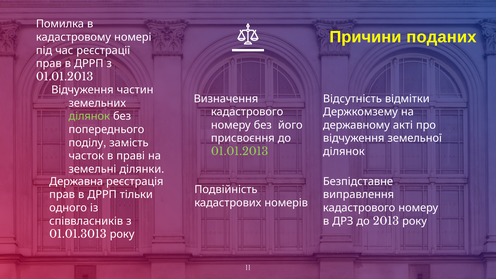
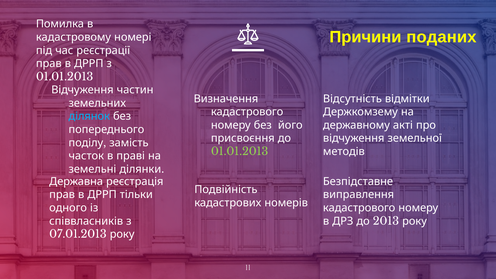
ділянок colour: light green -> light blue (89, 116)
ділянок: ділянок -> методів (344, 152)
01.01.3013: 01.01.3013 -> 07.01.2013 (78, 234)
